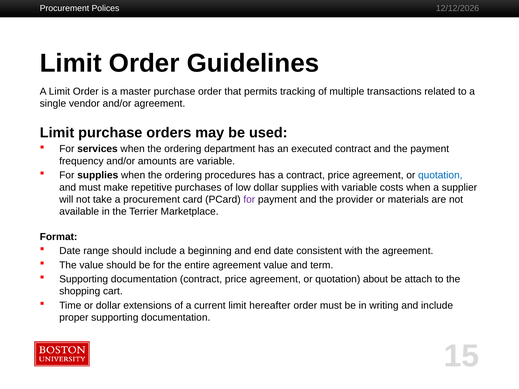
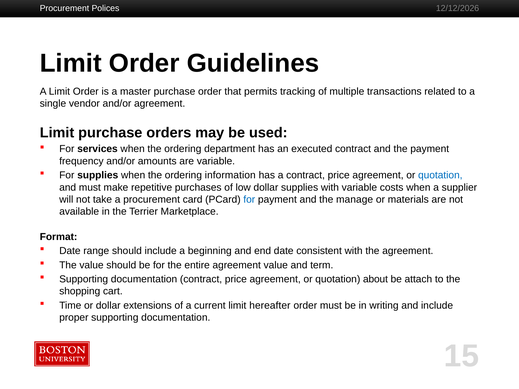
procedures: procedures -> information (230, 175)
for colour: purple -> blue (249, 200)
provider: provider -> manage (355, 200)
